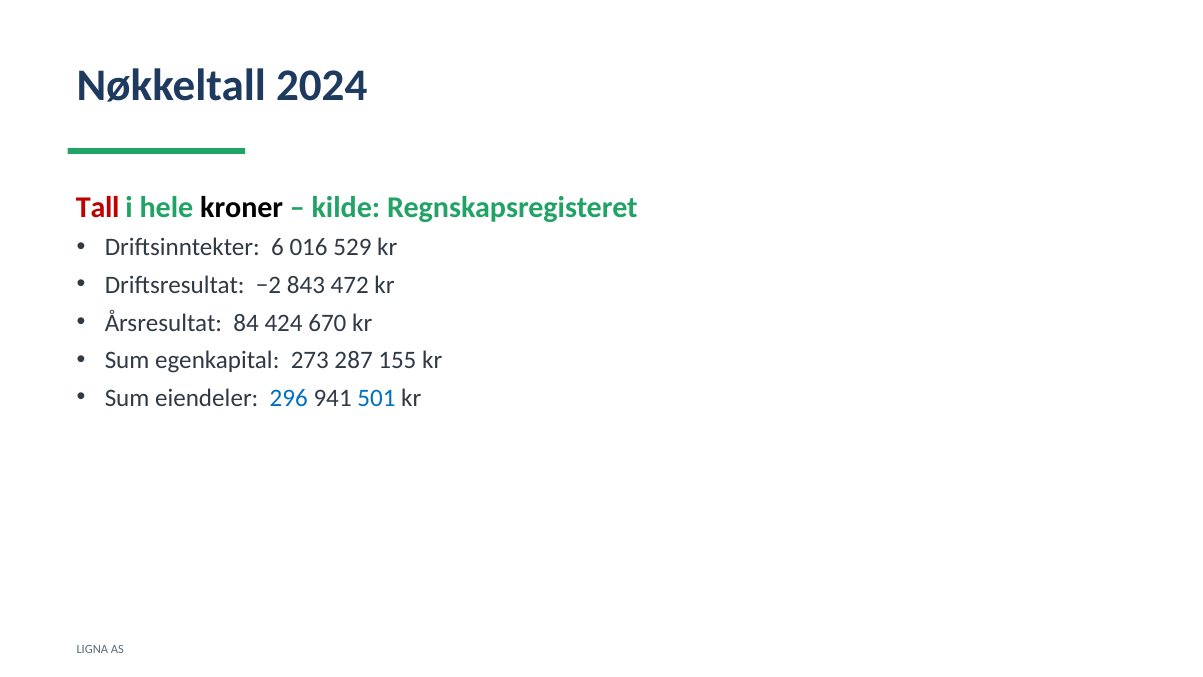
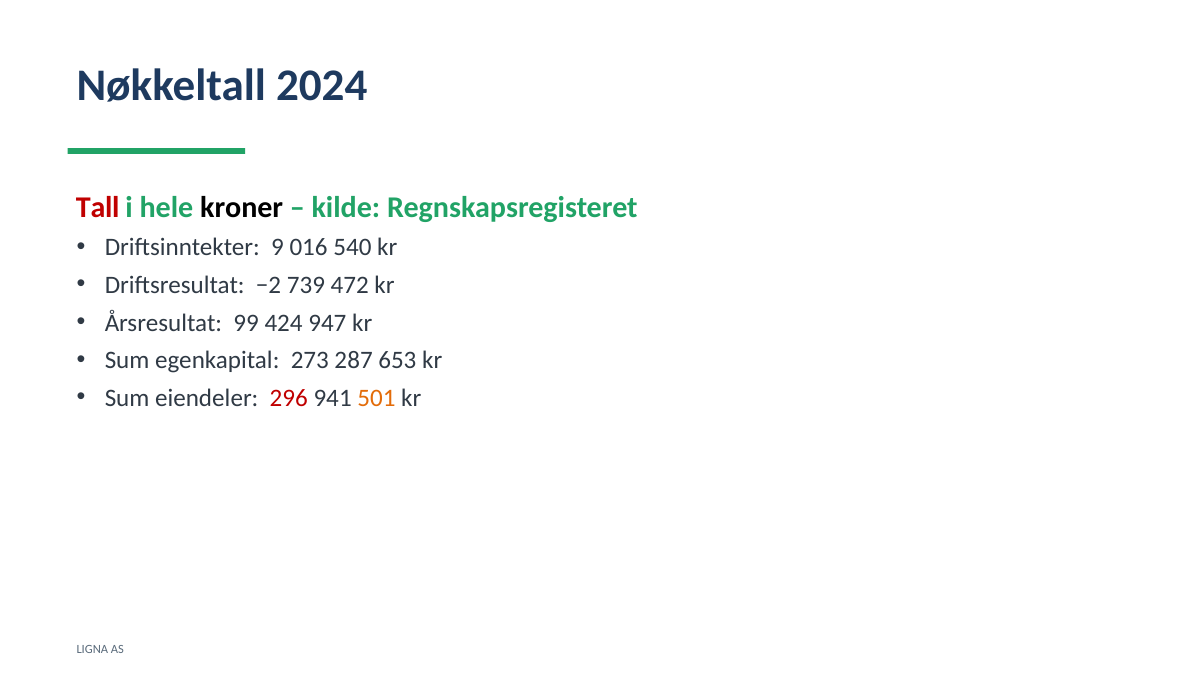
6: 6 -> 9 (277, 247)
529: 529 -> 540 (352, 247)
843: 843 -> 739 (306, 285)
84: 84 -> 99 (246, 323)
670: 670 -> 947 (327, 323)
155: 155 -> 653 (397, 360)
296 colour: blue -> red (289, 398)
501 colour: blue -> orange (376, 398)
